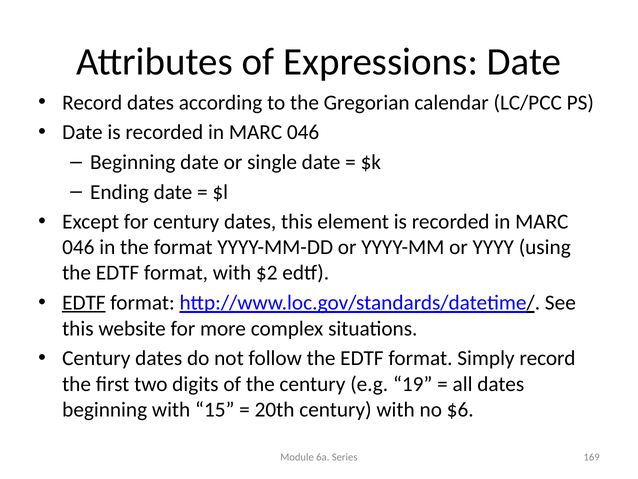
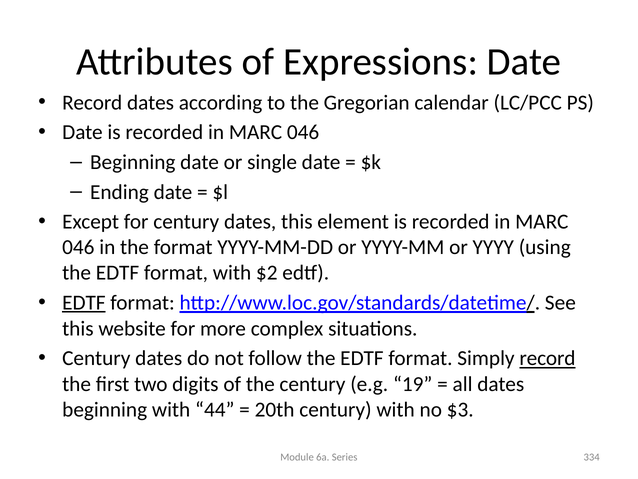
record underline: none -> present (547, 358)
15: 15 -> 44 (215, 409)
$6: $6 -> $3 (460, 409)
169: 169 -> 334 (592, 457)
